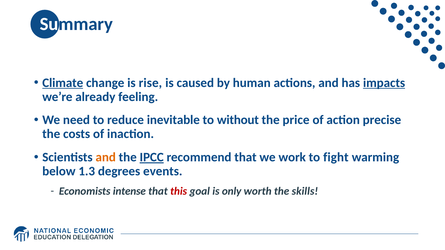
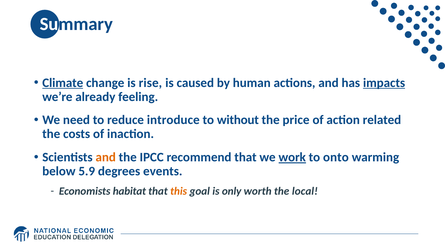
inevitable: inevitable -> introduce (173, 120)
precise: precise -> related (382, 120)
IPCC underline: present -> none (152, 157)
work underline: none -> present (292, 157)
fight: fight -> onto (336, 157)
1.3: 1.3 -> 5.9 (87, 171)
intense: intense -> habitat (129, 191)
this colour: red -> orange (179, 191)
skills: skills -> local (305, 191)
